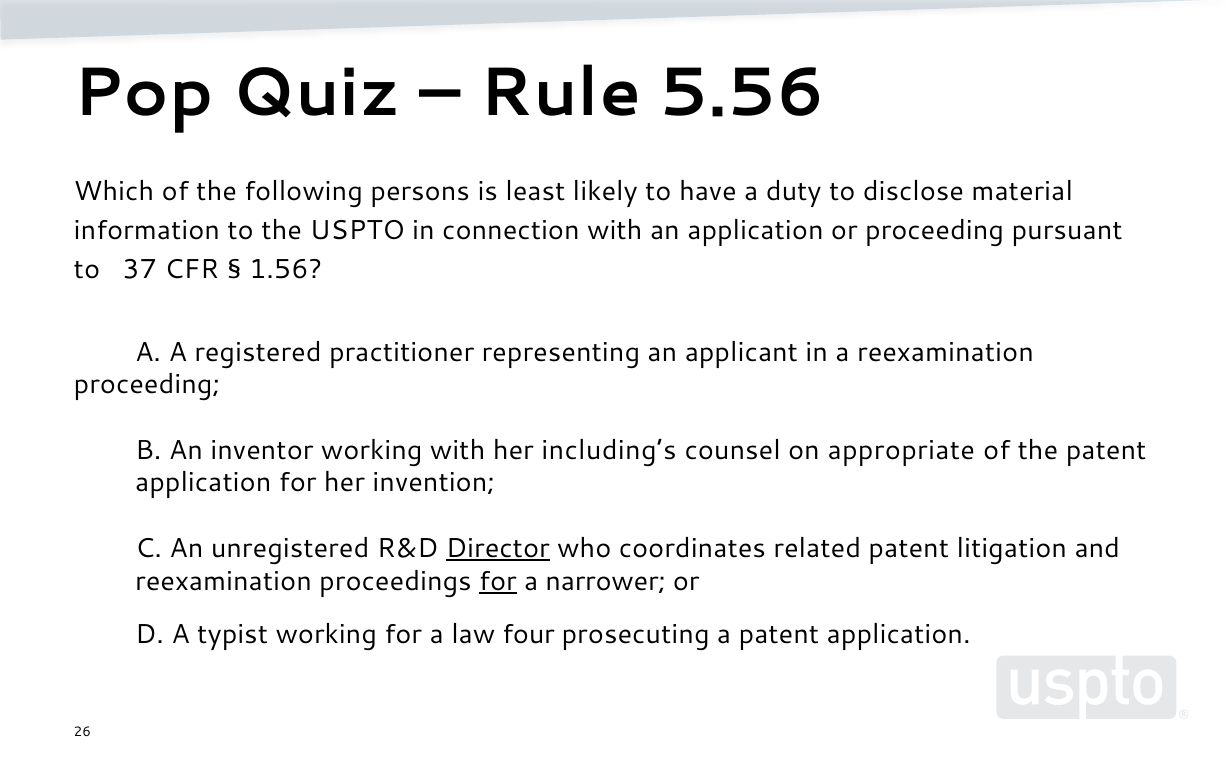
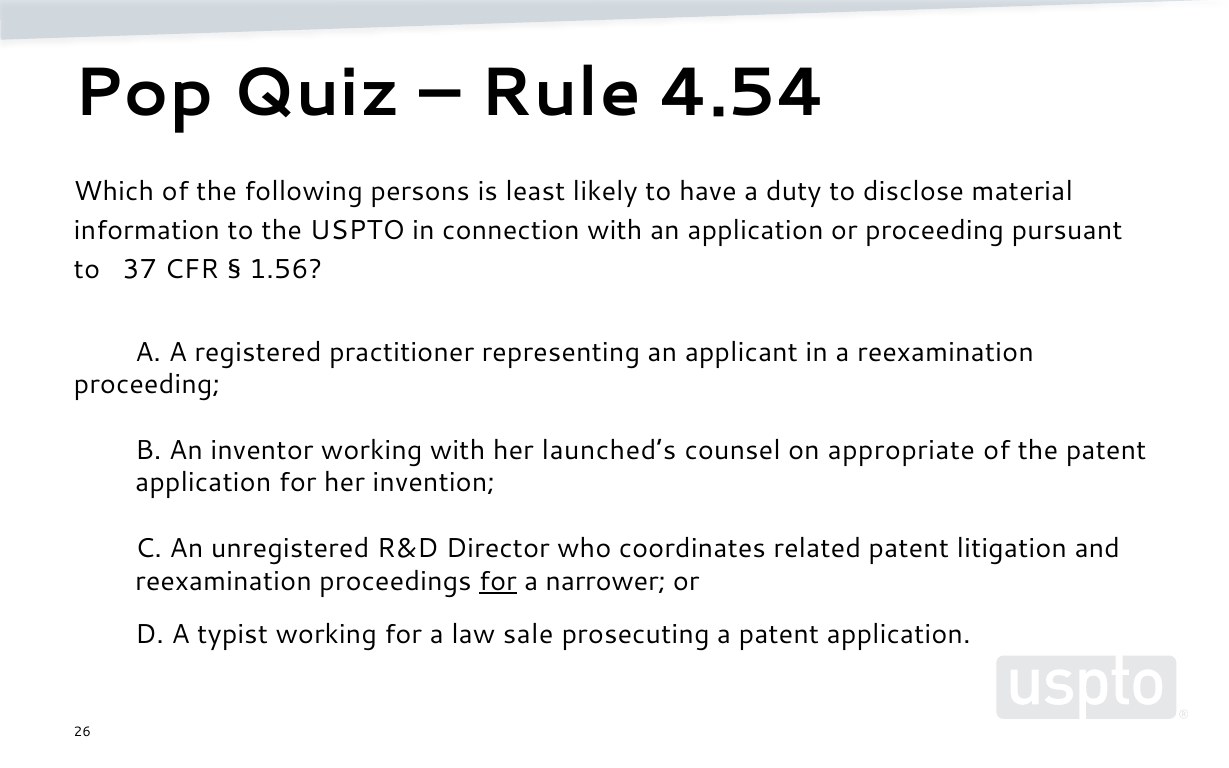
5.56: 5.56 -> 4.54 (743, 93)
including’s: including’s -> launched’s (609, 450)
Director underline: present -> none (498, 548)
four: four -> sale (528, 634)
